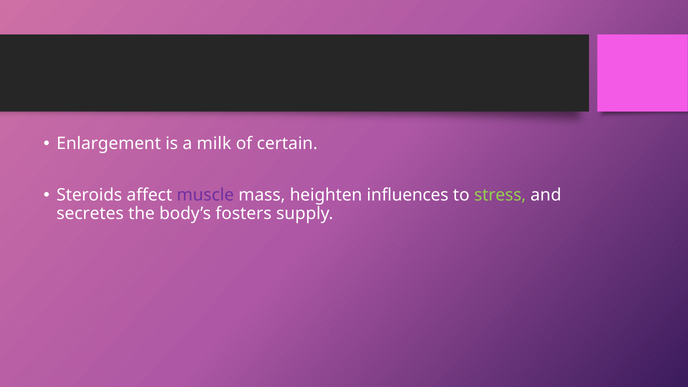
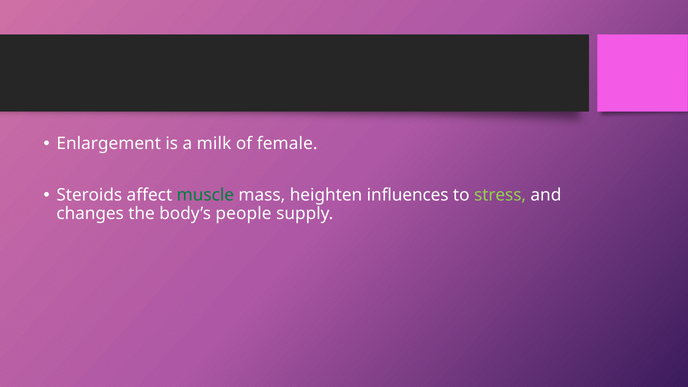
certain: certain -> female (287, 144)
muscle colour: purple -> green (205, 195)
secretes: secretes -> changes (90, 214)
fosters: fosters -> people (244, 214)
